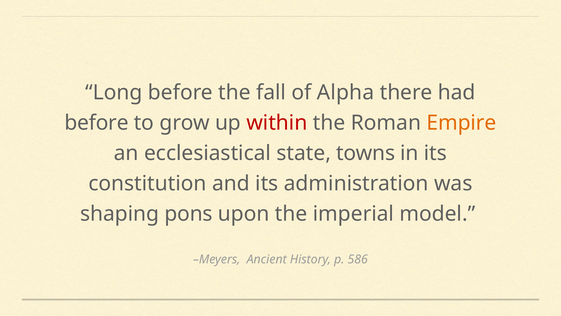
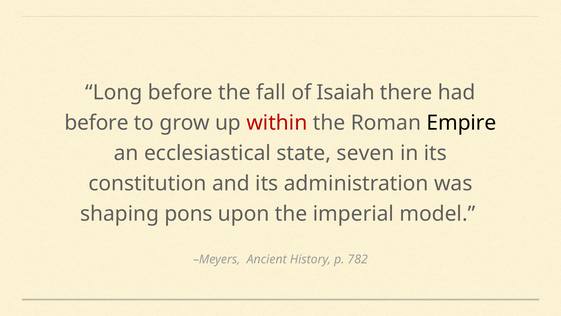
Alpha: Alpha -> Isaiah (346, 92)
Empire colour: orange -> black (461, 123)
towns: towns -> seven (365, 153)
586: 586 -> 782 (358, 259)
